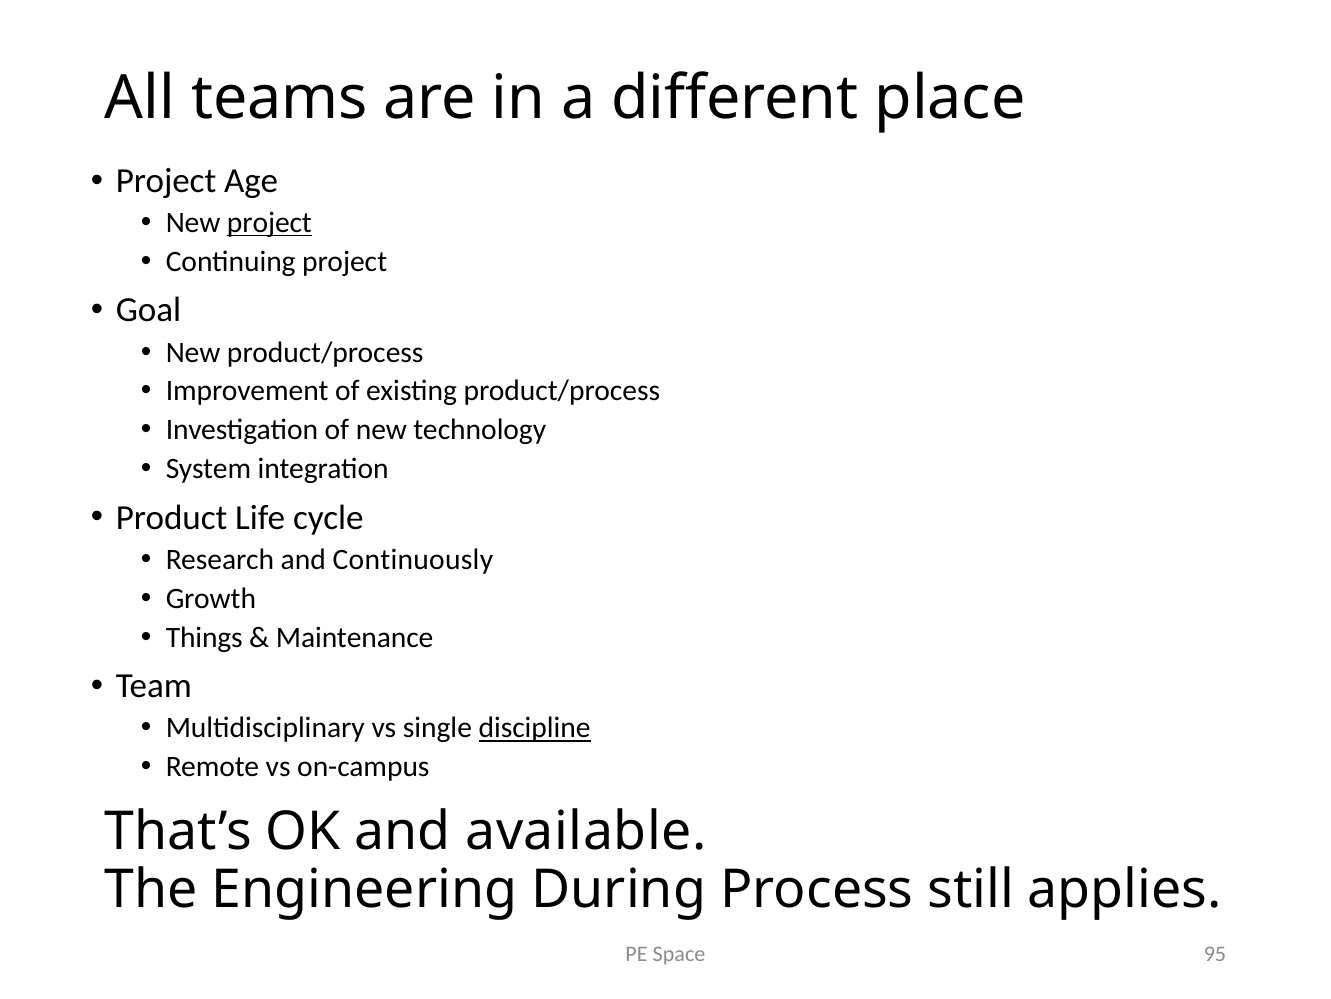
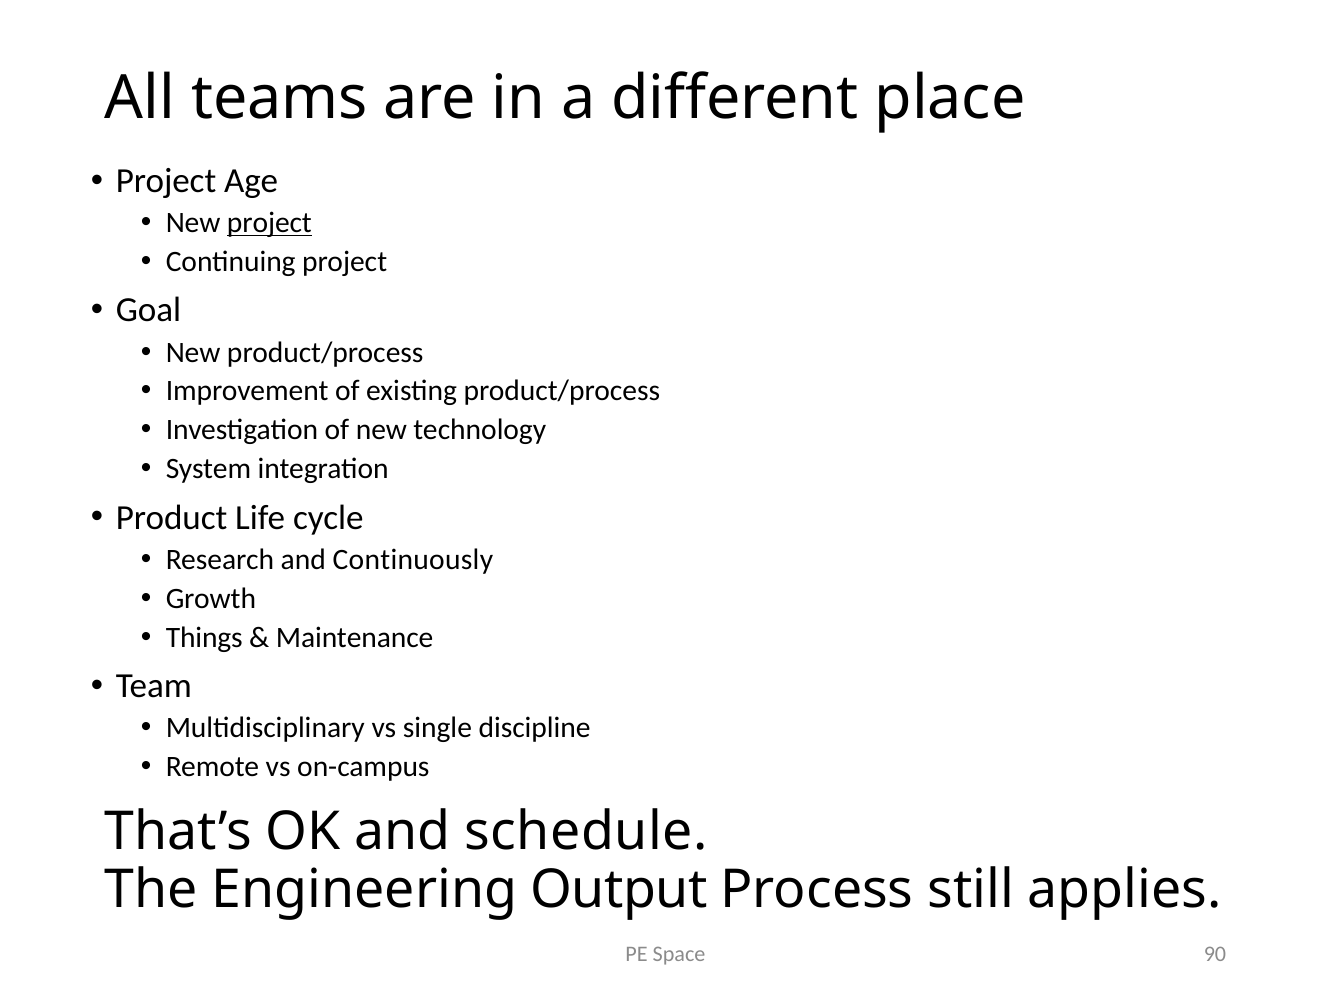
discipline underline: present -> none (535, 727)
available: available -> schedule (586, 831)
During: During -> Output (619, 889)
95: 95 -> 90 (1215, 953)
